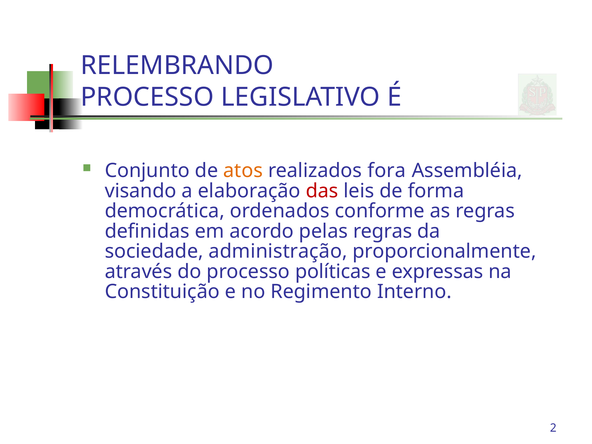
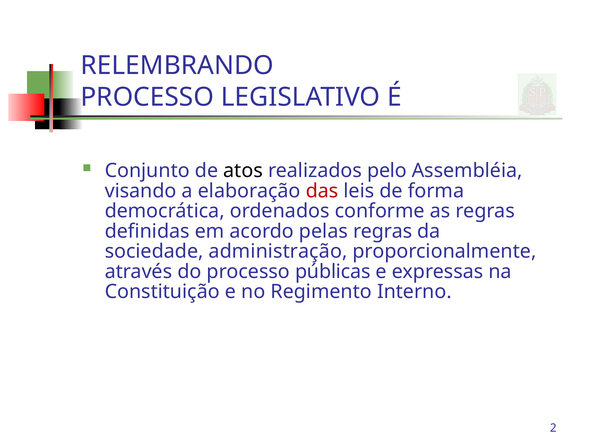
atos colour: orange -> black (243, 171)
fora: fora -> pelo (387, 171)
políticas: políticas -> públicas (333, 271)
